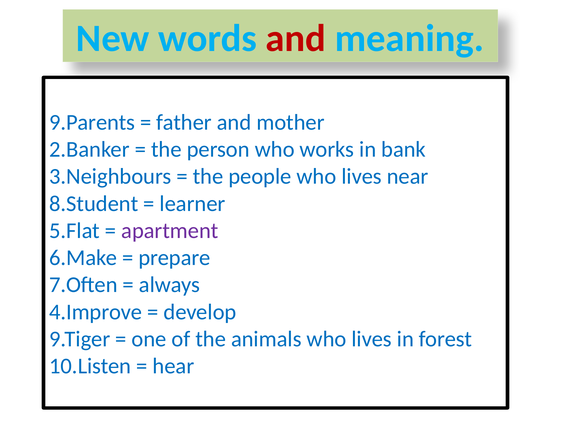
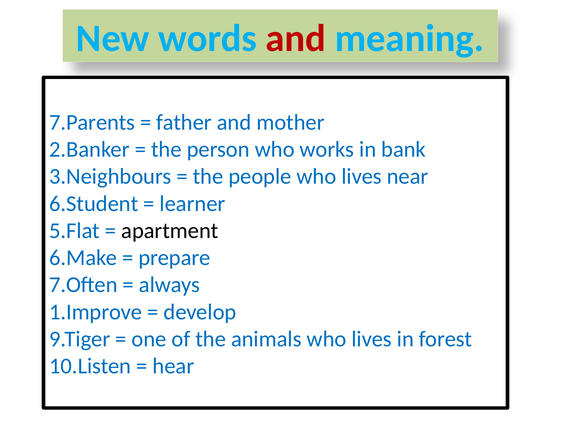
9.Parents: 9.Parents -> 7.Parents (92, 122)
8.Student: 8.Student -> 6.Student (94, 204)
apartment colour: purple -> black (170, 231)
4.Improve: 4.Improve -> 1.Improve (96, 312)
